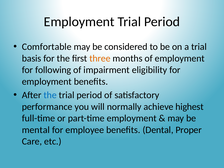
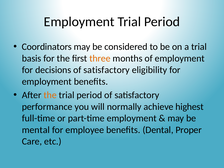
Comfortable: Comfortable -> Coordinators (47, 47)
following: following -> decisions (53, 70)
impairment: impairment -> satisfactory (107, 70)
the colour: blue -> orange (50, 95)
